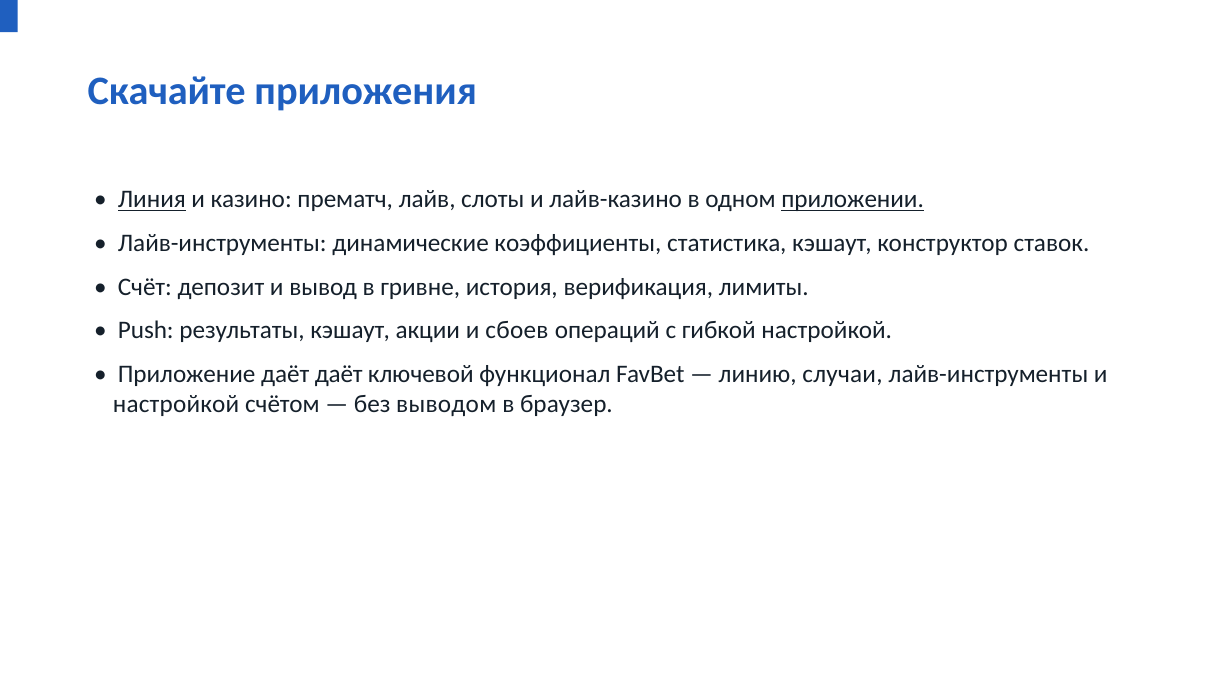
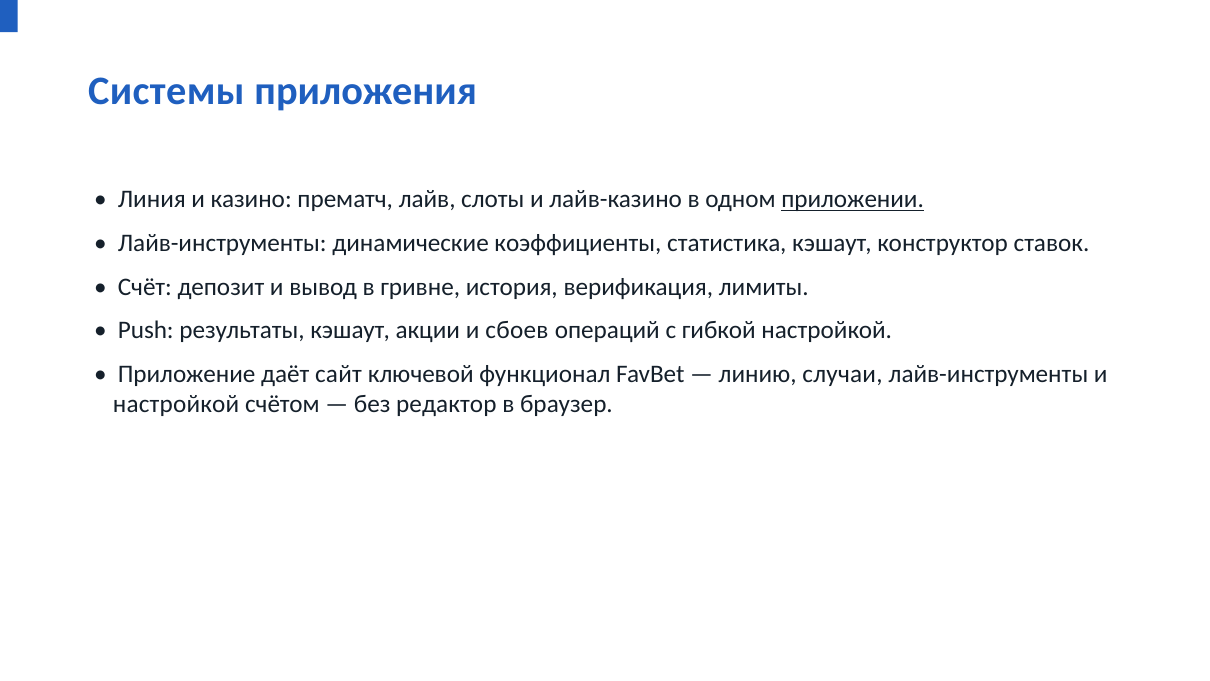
Скачайте: Скачайте -> Системы (166, 91)
Линия underline: present -> none (152, 199)
даёт даёт: даёт -> сайт (338, 374)
выводом: выводом -> редактор (446, 404)
